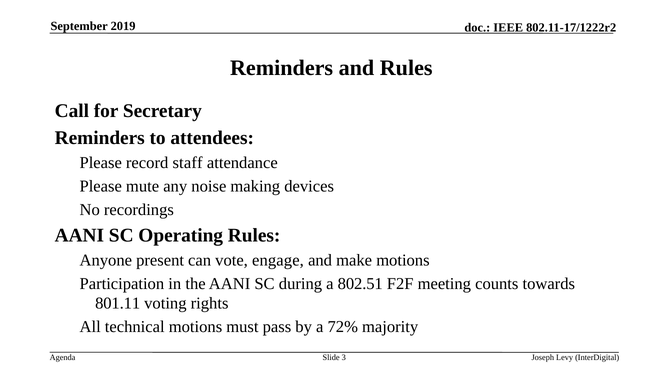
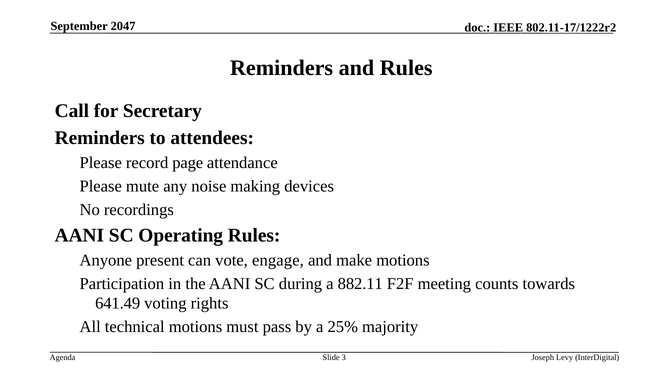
2019: 2019 -> 2047 (123, 26)
staff: staff -> page (188, 163)
802.51: 802.51 -> 882.11 (360, 284)
801.11: 801.11 -> 641.49 (118, 303)
72%: 72% -> 25% (343, 327)
